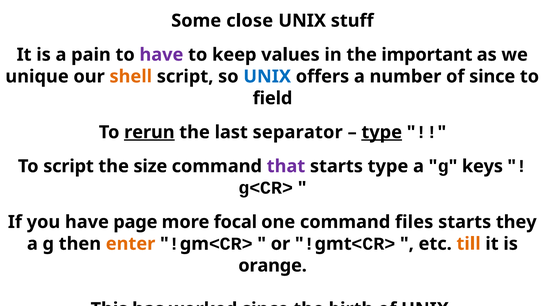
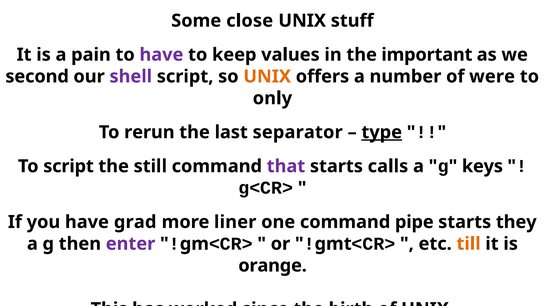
unique: unique -> second (37, 77)
shell colour: orange -> purple (131, 77)
UNIX colour: blue -> orange (267, 77)
of since: since -> were (492, 77)
field: field -> only (272, 98)
rerun underline: present -> none (149, 132)
size: size -> still (150, 167)
starts type: type -> calls (388, 167)
page: page -> grad (135, 222)
focal: focal -> liner (235, 222)
files: files -> pipe (414, 222)
enter colour: orange -> purple (131, 244)
